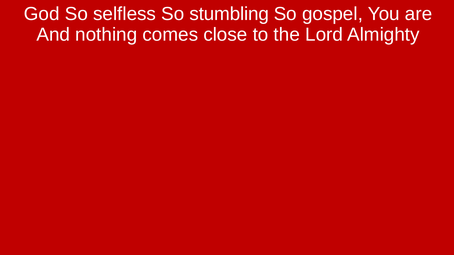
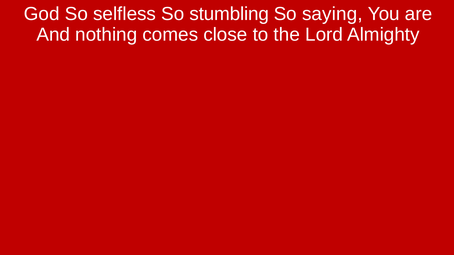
gospel: gospel -> saying (332, 14)
